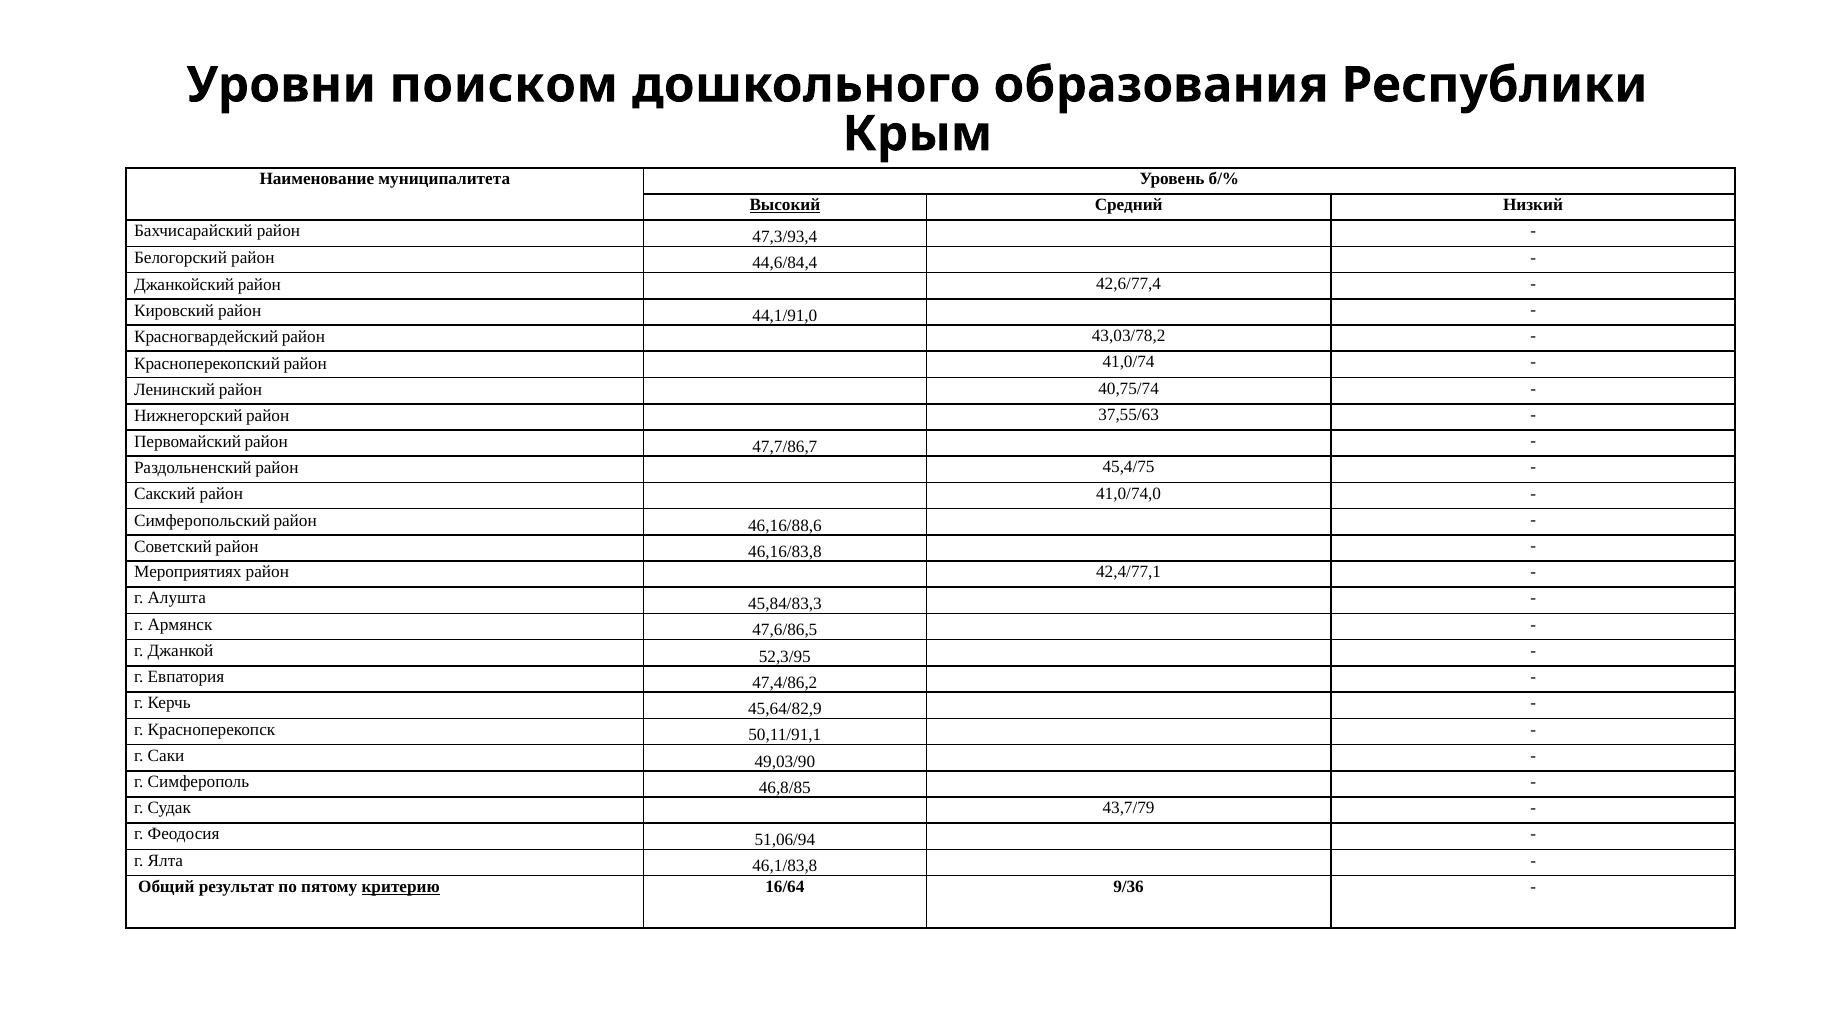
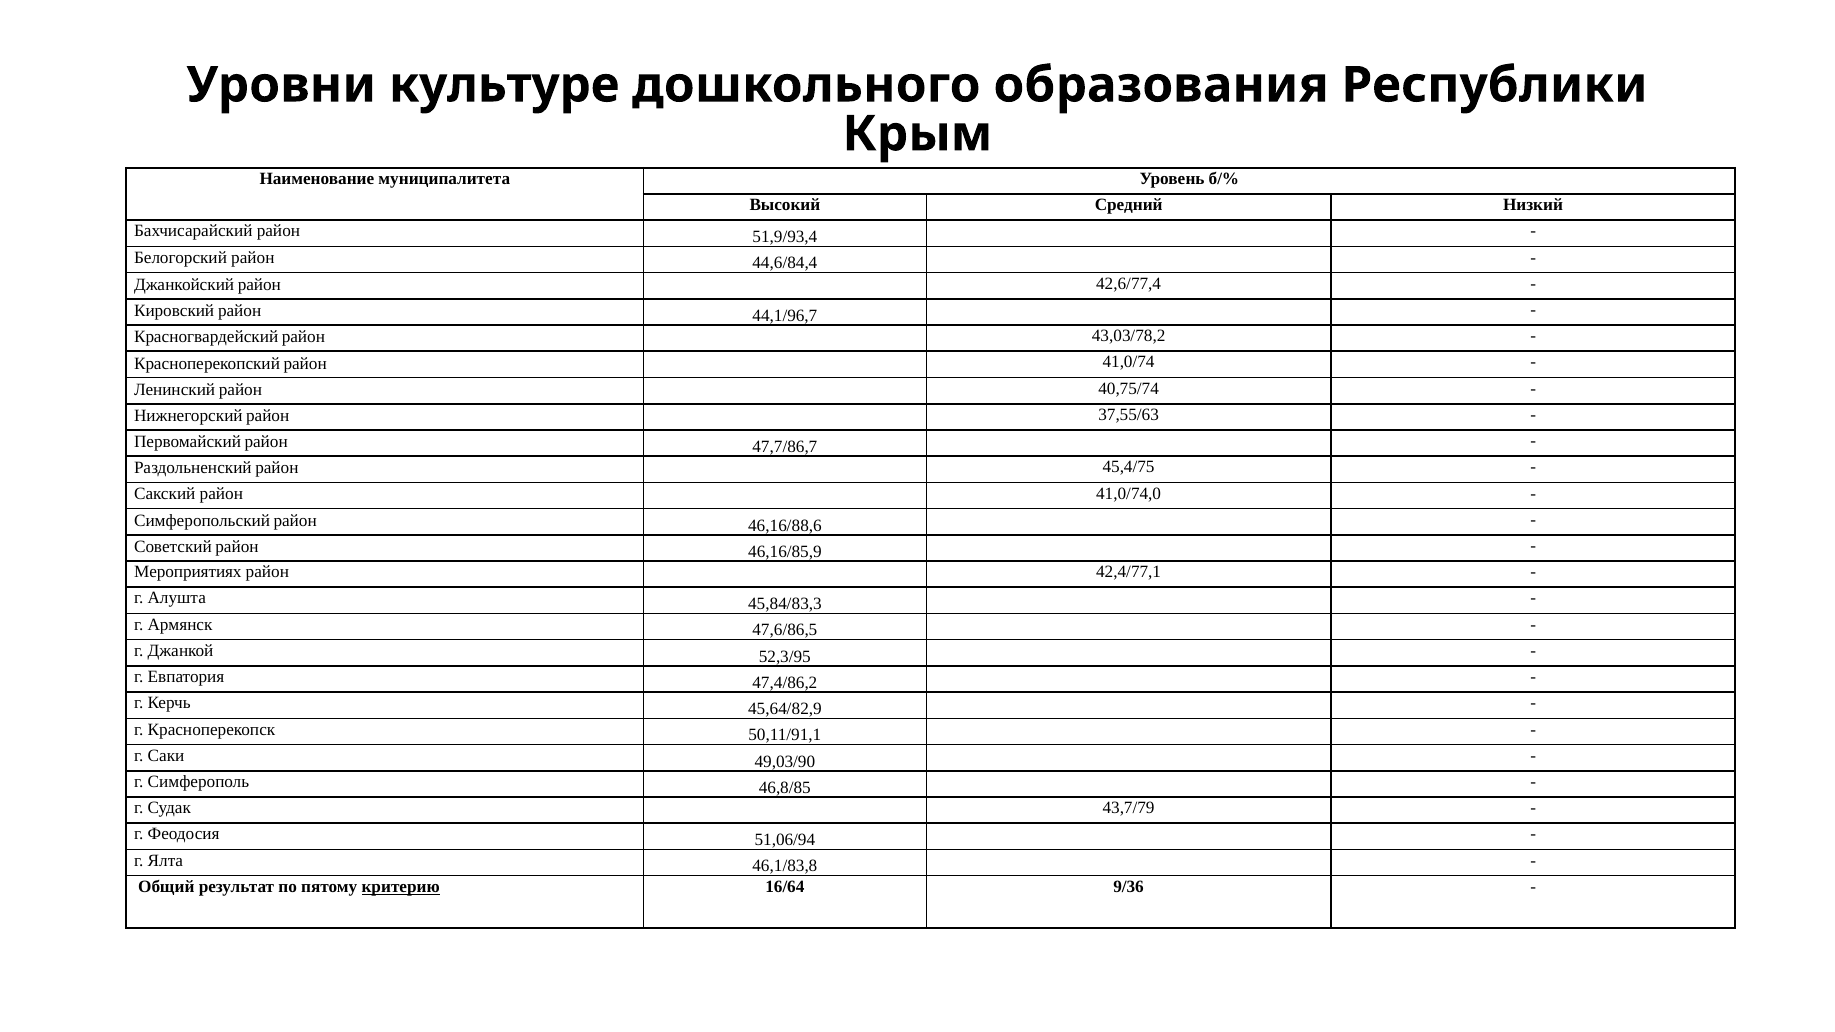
поиском: поиском -> культуре (504, 85)
Высокий underline: present -> none (785, 205)
47,3/93,4: 47,3/93,4 -> 51,9/93,4 (785, 237)
44,1/91,0: 44,1/91,0 -> 44,1/96,7 (785, 316)
46,16/83,8: 46,16/83,8 -> 46,16/85,9 (785, 552)
